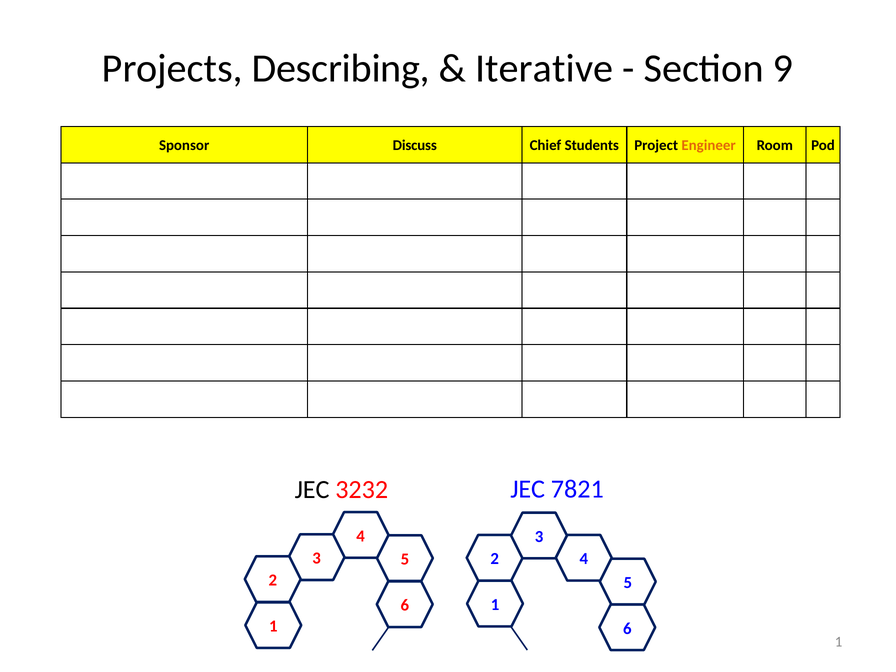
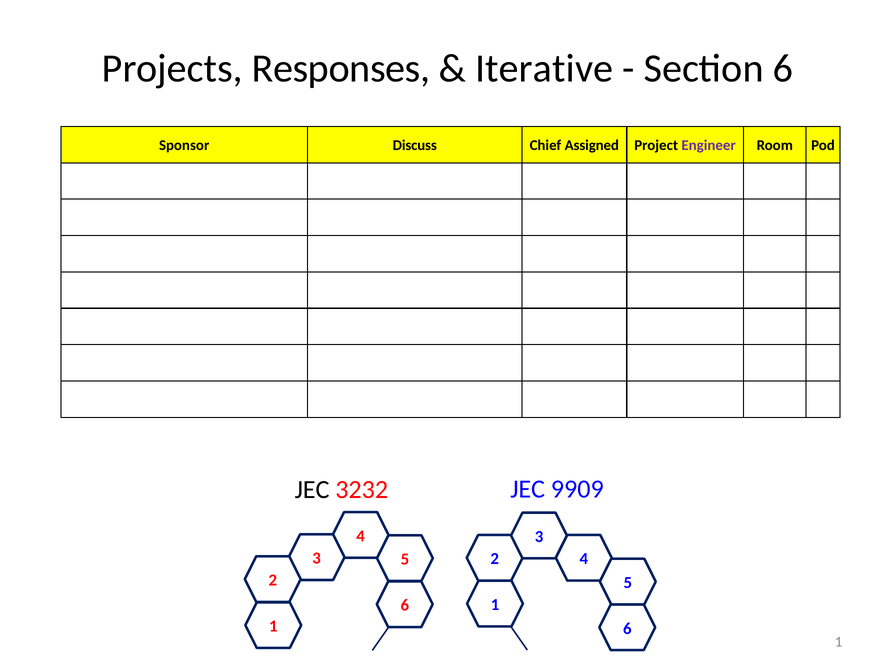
Describing: Describing -> Responses (341, 69)
Section 9: 9 -> 6 (783, 69)
Students: Students -> Assigned (592, 145)
Engineer colour: orange -> purple (709, 145)
7821: 7821 -> 9909 (577, 489)
